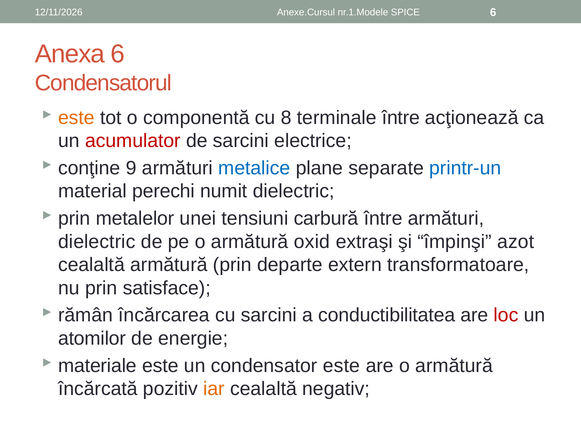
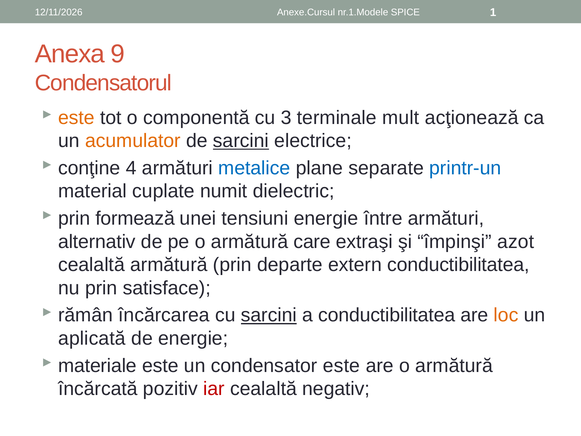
SPICE 6: 6 -> 1 (493, 12)
Anexa 6: 6 -> 9 (118, 54)
8: 8 -> 3 (286, 118)
terminale între: între -> mult (401, 118)
acumulator colour: red -> orange (133, 141)
sarcini underline: none -> present (241, 141)
9: 9 -> 4 (131, 168)
perechi: perechi -> cuplate (163, 191)
metalelor: metalelor -> formează (135, 218)
tensiuni carbură: carbură -> energie (326, 218)
dielectric: dielectric -> alternativ (97, 241)
oxid: oxid -> care (312, 241)
extern transformatoare: transformatoare -> conductibilitatea (458, 265)
sarcini underline: none -> present (269, 315)
loc colour: red -> orange (506, 315)
atomilor: atomilor -> aplicată (92, 338)
iar colour: orange -> red (214, 389)
